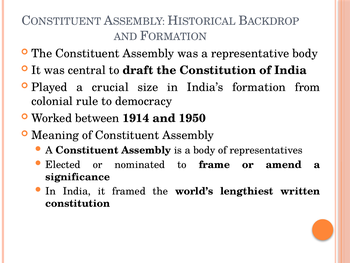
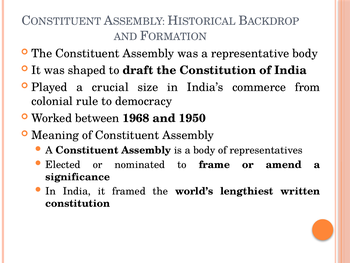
central: central -> shaped (87, 70)
formation: formation -> commerce (259, 87)
1914: 1914 -> 1968 (136, 118)
